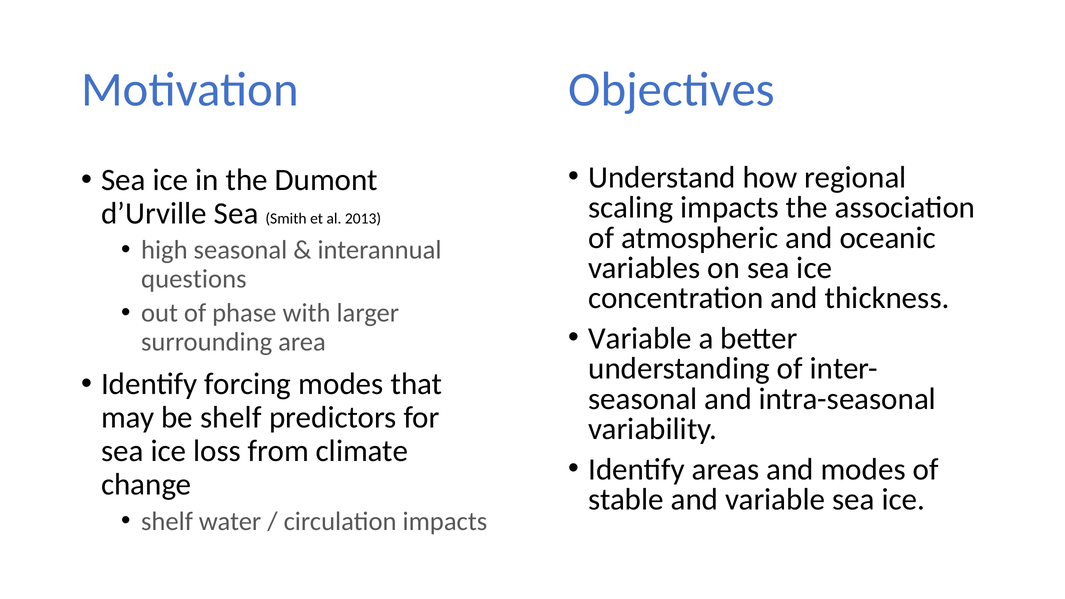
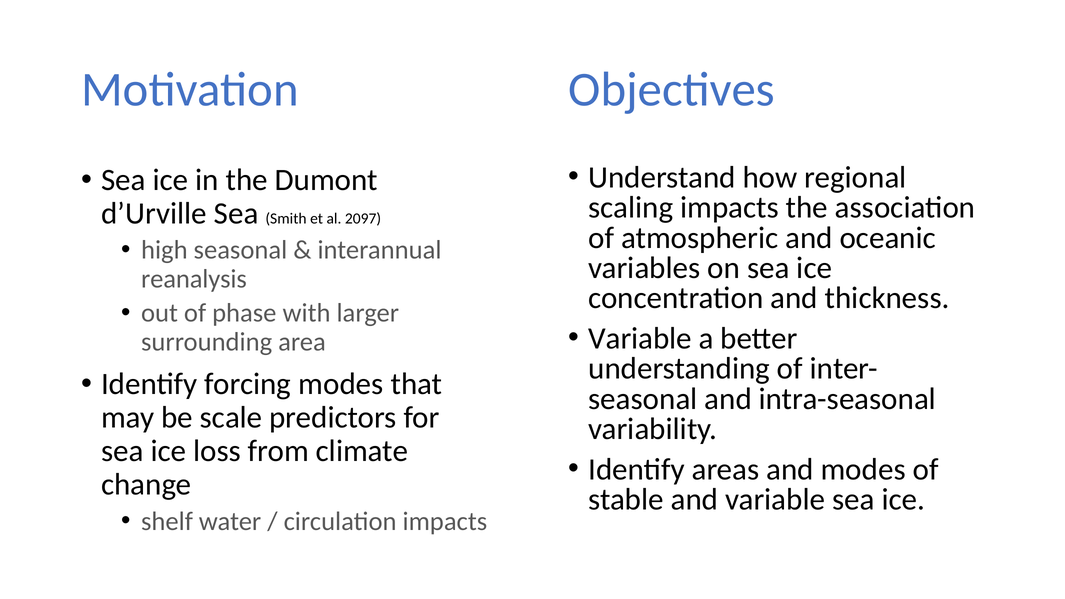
2013: 2013 -> 2097 (363, 219)
questions: questions -> reanalysis (194, 279)
be shelf: shelf -> scale (231, 418)
